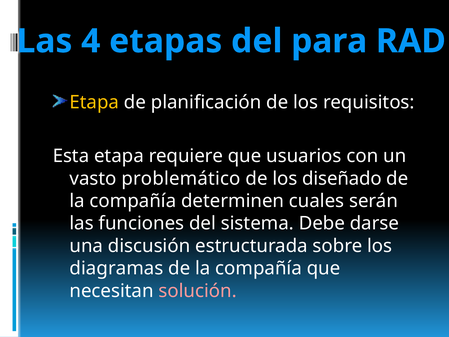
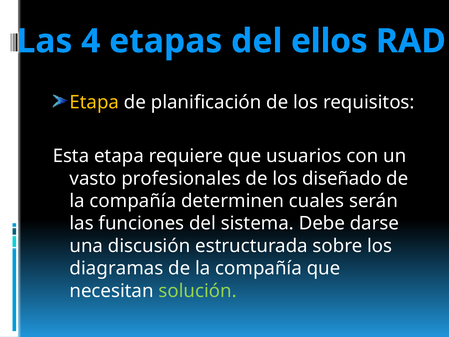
para: para -> ellos (329, 41)
problemático: problemático -> profesionales (181, 178)
solución colour: pink -> light green (198, 291)
